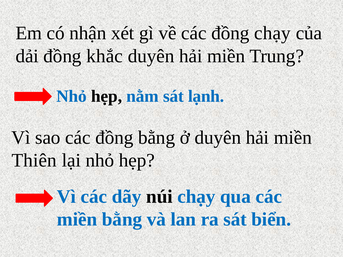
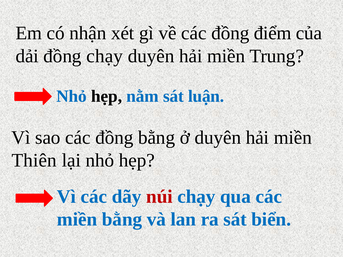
đồng chạy: chạy -> điểm (273, 33)
đồng khắc: khắc -> chạy (105, 56)
lạnh: lạnh -> luận (206, 96)
núi colour: black -> red (159, 197)
